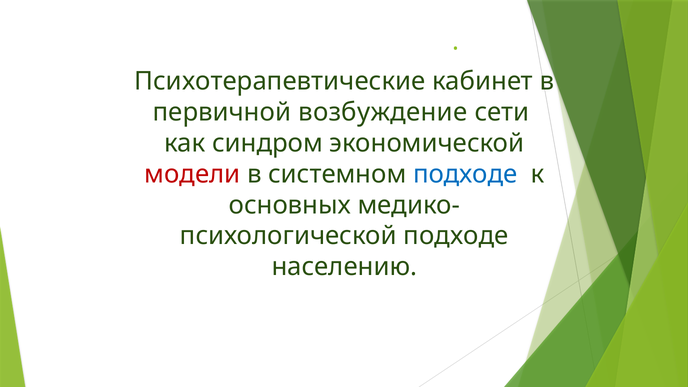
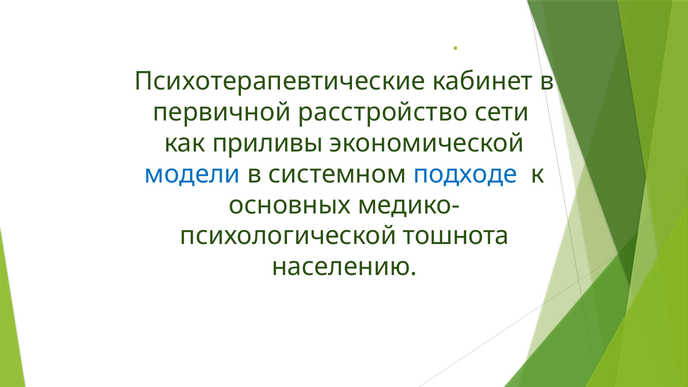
возбуждение: возбуждение -> расстройство (383, 112)
синдром: синдром -> приливы (268, 143)
модели colour: red -> blue (192, 174)
подходе: подходе -> тошнота (456, 236)
